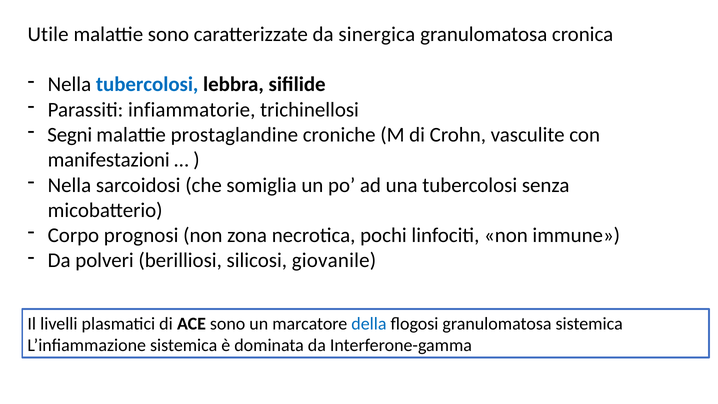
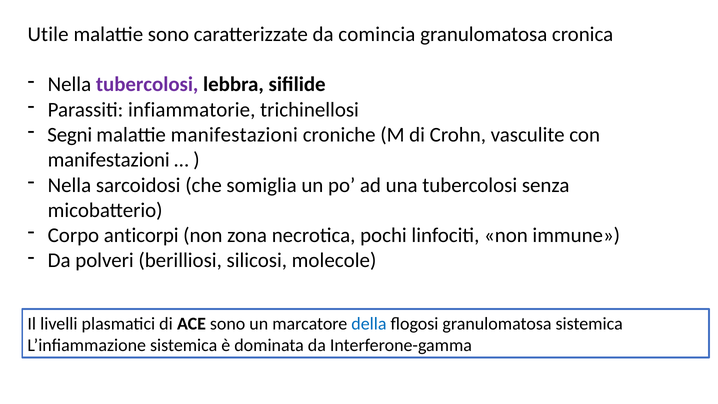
sinergica: sinergica -> comincia (377, 34)
tubercolosi colour: blue -> purple (147, 84)
malattie prostaglandine: prostaglandine -> manifestazioni (234, 135)
prognosi: prognosi -> anticorpi (141, 235)
giovanile: giovanile -> molecole (334, 260)
